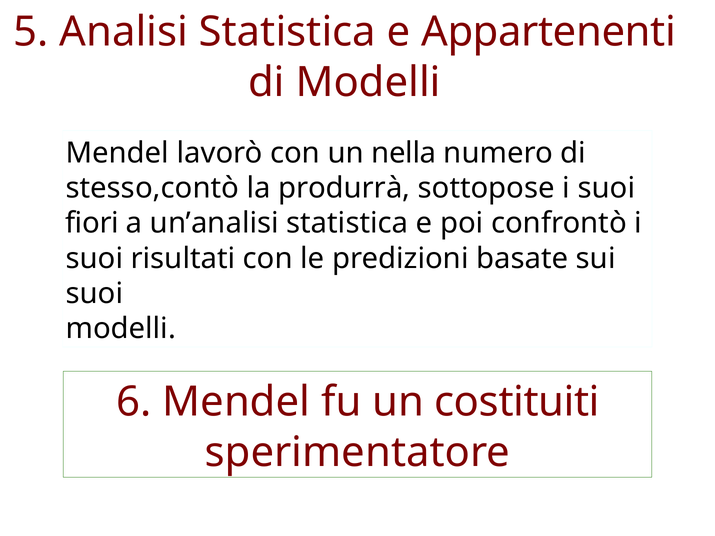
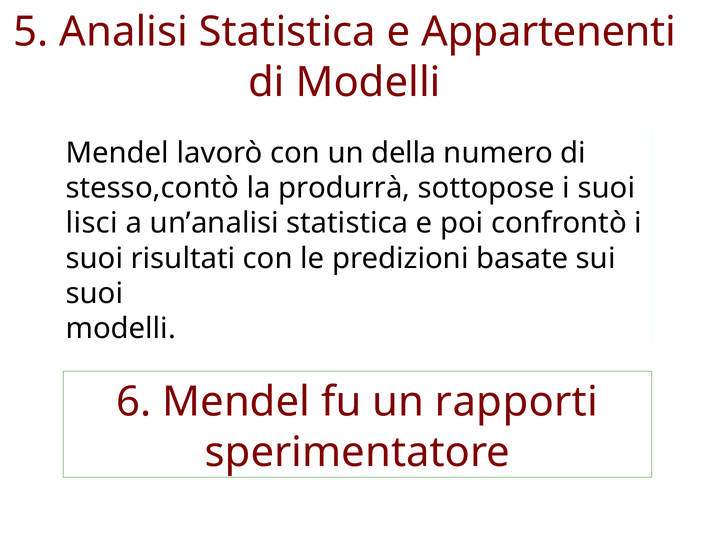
nella: nella -> della (404, 153)
fiori: fiori -> lisci (92, 223)
costituiti: costituiti -> rapporti (517, 402)
